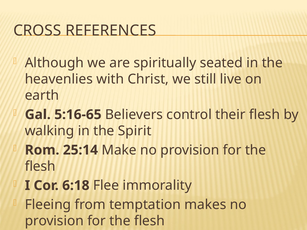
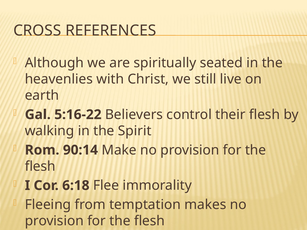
5:16-65: 5:16-65 -> 5:16-22 (78, 115)
25:14: 25:14 -> 90:14 (80, 150)
